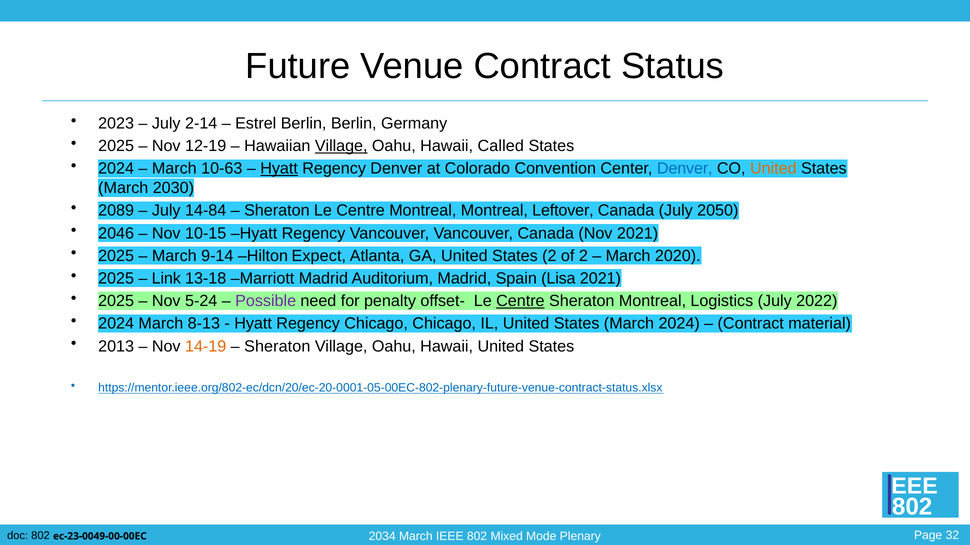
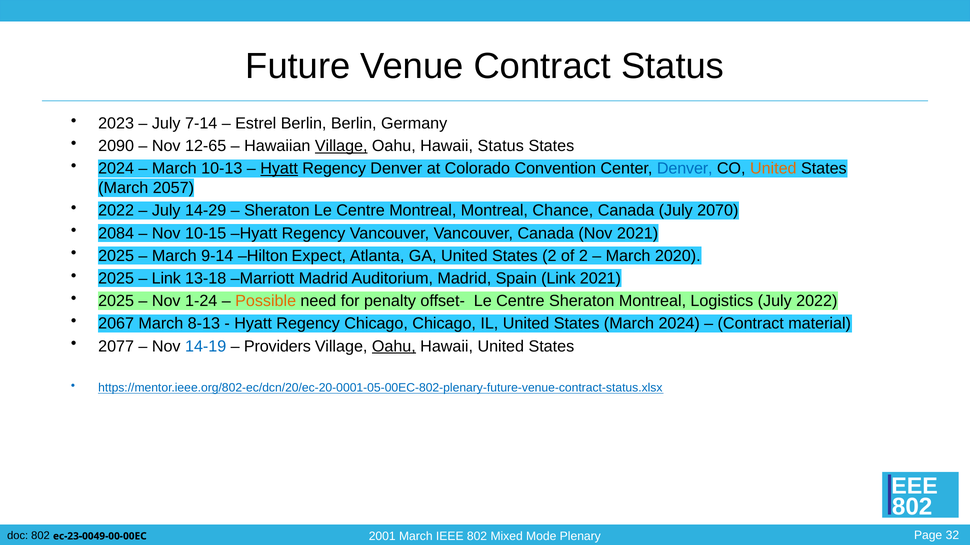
2-14: 2-14 -> 7-14 (201, 124)
2025: 2025 -> 2090 (116, 146)
12-19: 12-19 -> 12-65 (206, 146)
Hawaii Called: Called -> Status (501, 146)
10-63: 10-63 -> 10-13 (222, 169)
2030: 2030 -> 2057 (173, 188)
2089: 2089 -> 2022 (116, 211)
14-84: 14-84 -> 14-29 (206, 211)
Leftover: Leftover -> Chance (563, 211)
2050: 2050 -> 2070 (718, 211)
2046: 2046 -> 2084 (116, 233)
Spain Lisa: Lisa -> Link (558, 279)
5-24: 5-24 -> 1-24 (201, 301)
Possible colour: purple -> orange (266, 301)
Centre underline: present -> none (520, 301)
2024: 2024 -> 2067 (116, 324)
2013: 2013 -> 2077 (116, 347)
14-19 colour: orange -> blue (206, 347)
Sheraton: Sheraton -> Providers (277, 347)
Oahu underline: none -> present (394, 347)
2034: 2034 -> 2001 (382, 537)
